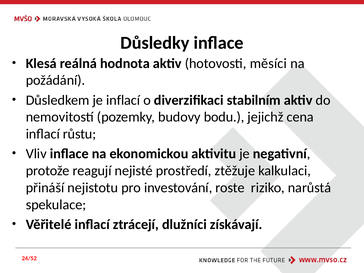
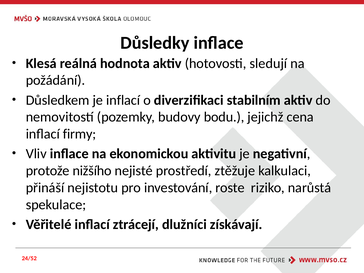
měsíci: měsíci -> sledují (268, 63)
růstu: růstu -> firmy (79, 134)
reagují: reagují -> nižšího (92, 171)
